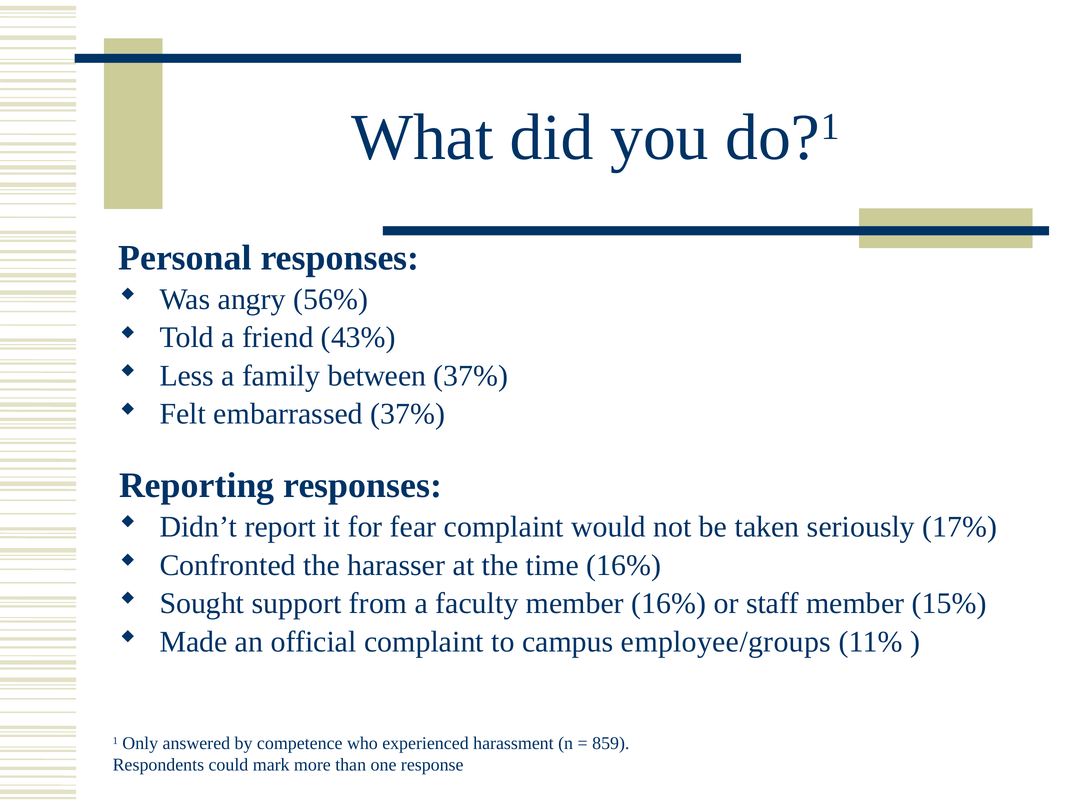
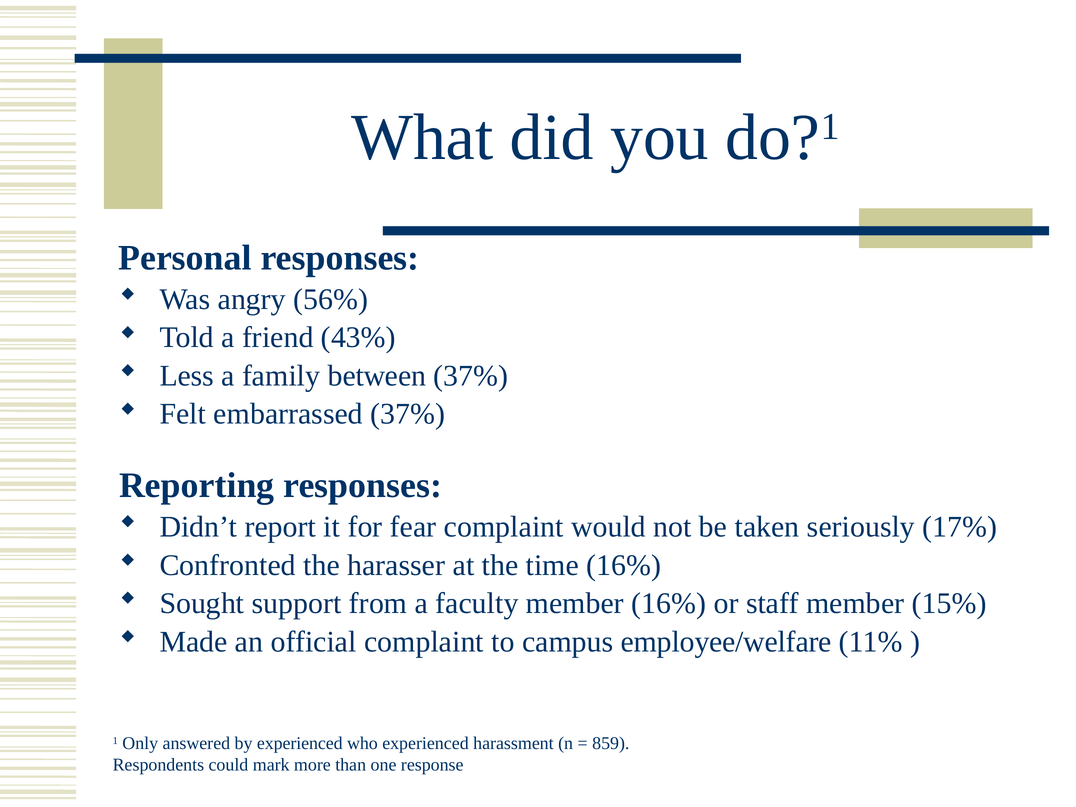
employee/groups: employee/groups -> employee/welfare (726, 642)
by competence: competence -> experienced (300, 744)
